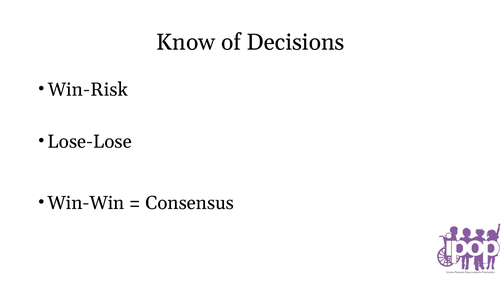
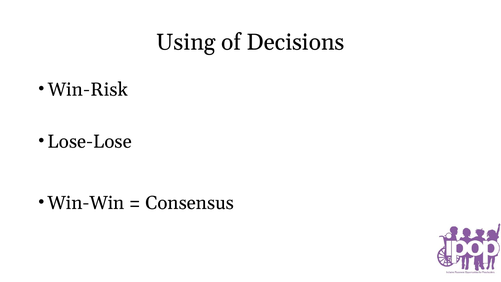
Know: Know -> Using (186, 42)
